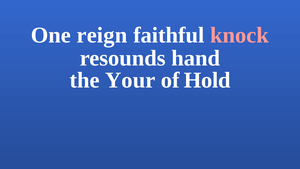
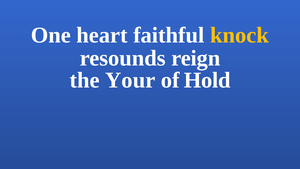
reign: reign -> heart (102, 35)
knock colour: pink -> yellow (239, 35)
hand: hand -> reign (196, 58)
